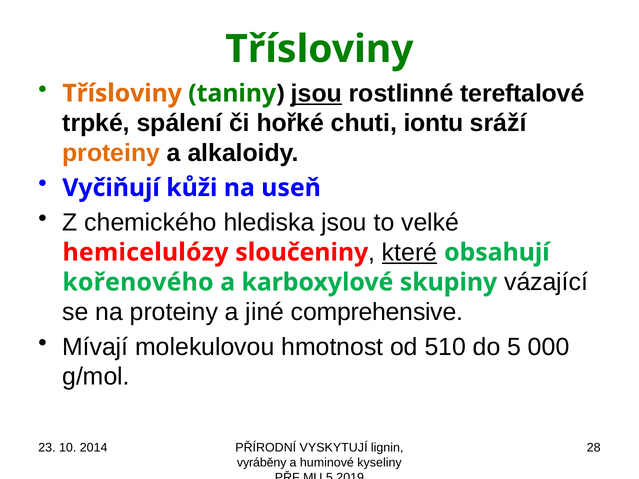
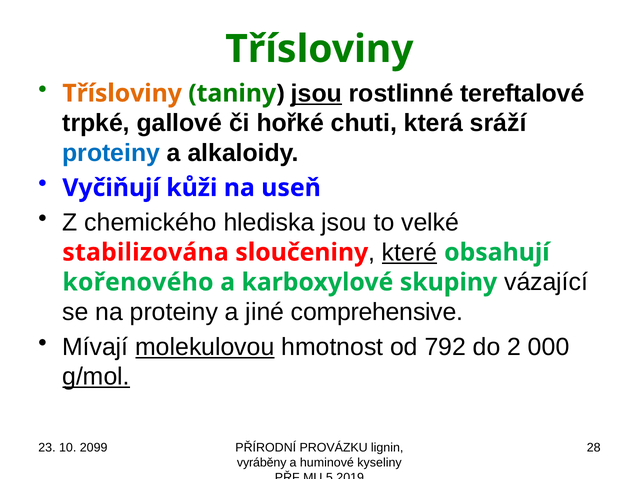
spálení: spálení -> gallové (179, 123)
iontu: iontu -> která (434, 123)
proteiny colour: orange -> blue (111, 153)
hemicelulózy: hemicelulózy -> stabilizována (146, 253)
molekulovou underline: none -> present (205, 347)
510: 510 -> 792 (445, 347)
do 5: 5 -> 2 (514, 347)
g/mol underline: none -> present (96, 377)
2014: 2014 -> 2099 (94, 448)
VYSKYTUJÍ: VYSKYTUJÍ -> PROVÁZKU (334, 448)
